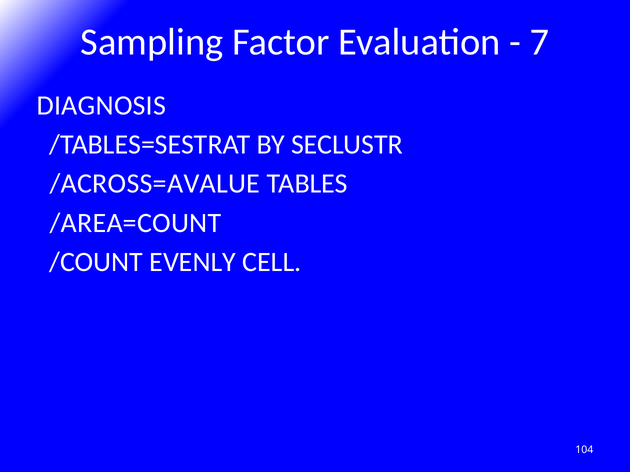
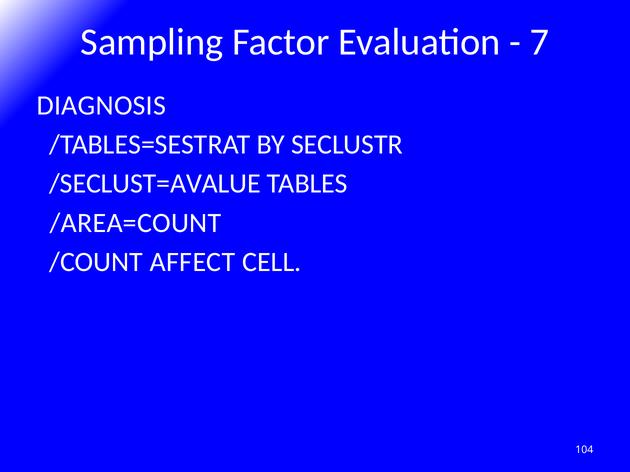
/ACROSS=AVALUE: /ACROSS=AVALUE -> /SECLUST=AVALUE (155, 184)
EVENLY: EVENLY -> AFFECT (193, 262)
